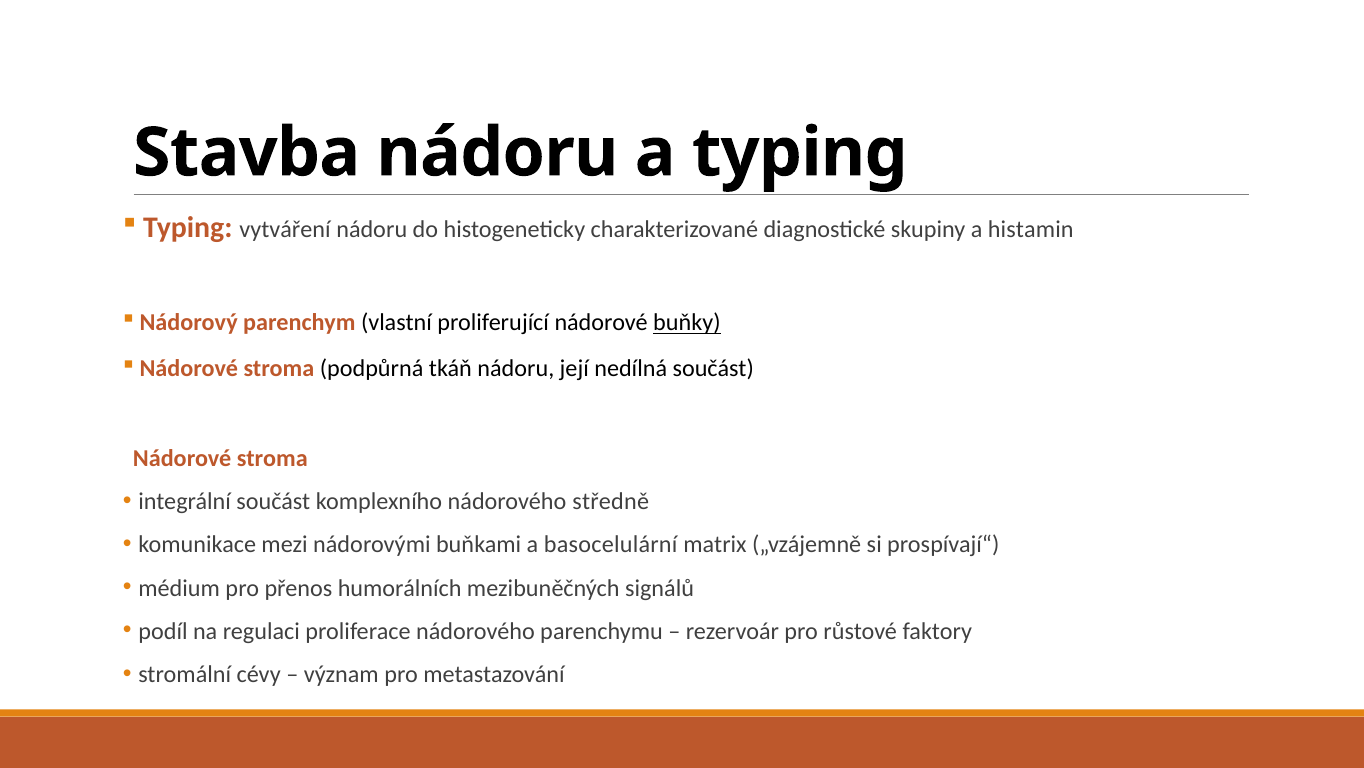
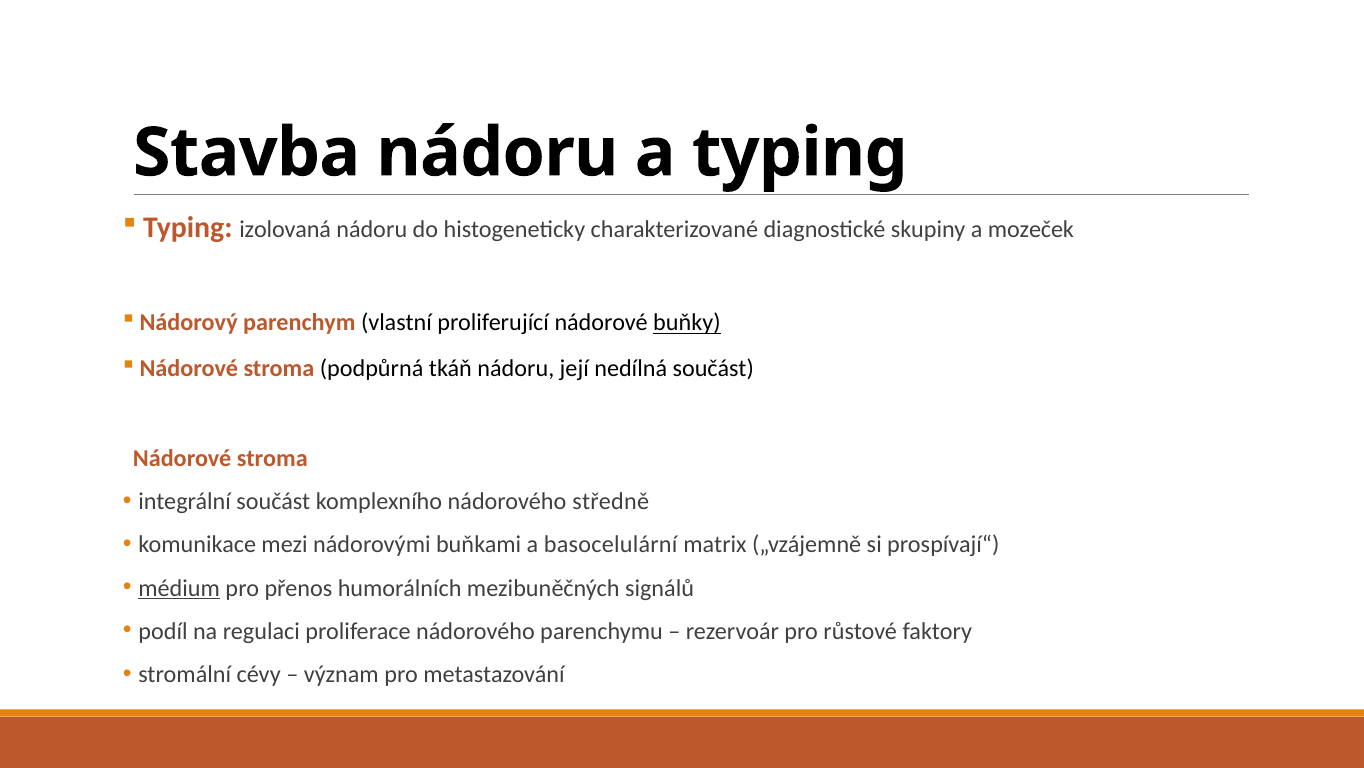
vytváření: vytváření -> izolovaná (285, 229)
histamin: histamin -> mozeček (1031, 229)
médium underline: none -> present (179, 588)
